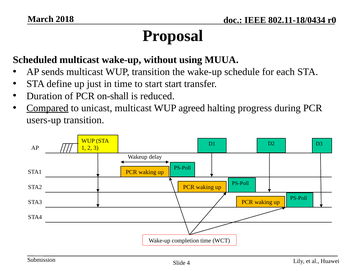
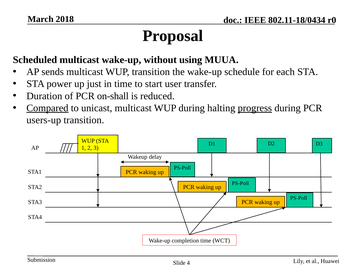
define: define -> power (59, 84)
start start: start -> user (173, 84)
WUP agreed: agreed -> during (192, 108)
progress underline: none -> present (255, 108)
